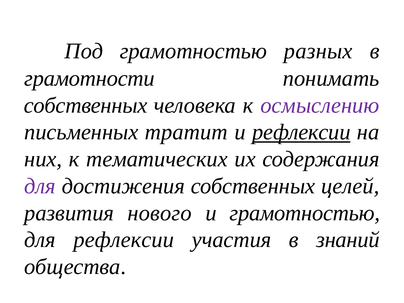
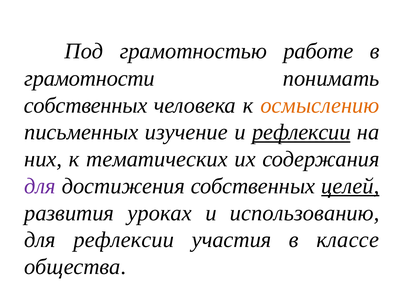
разных: разных -> работе (319, 51)
осмыслению colour: purple -> orange (320, 105)
тратит: тратит -> изучение (186, 132)
целей underline: none -> present (350, 186)
нового: нового -> уроках (160, 213)
и грамотностью: грамотностью -> использованию (305, 213)
знаний: знаний -> классе (348, 240)
